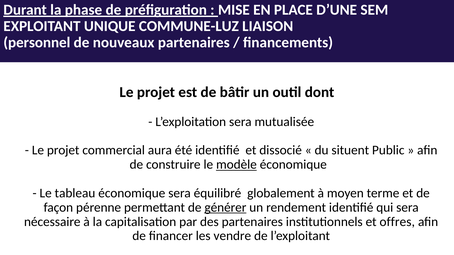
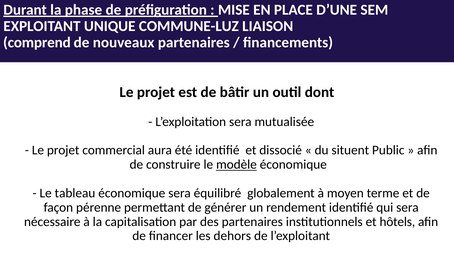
personnel: personnel -> comprend (37, 43)
générer underline: present -> none (225, 208)
offres: offres -> hôtels (397, 222)
vendre: vendre -> dehors (232, 236)
